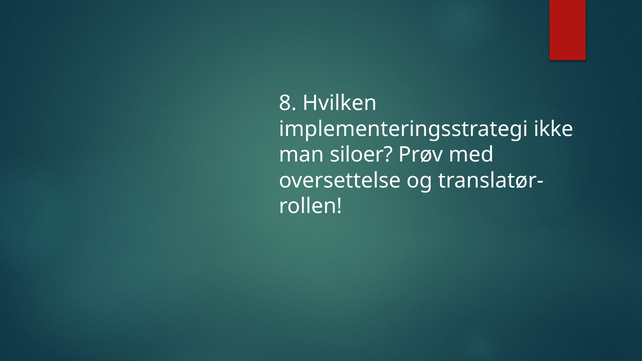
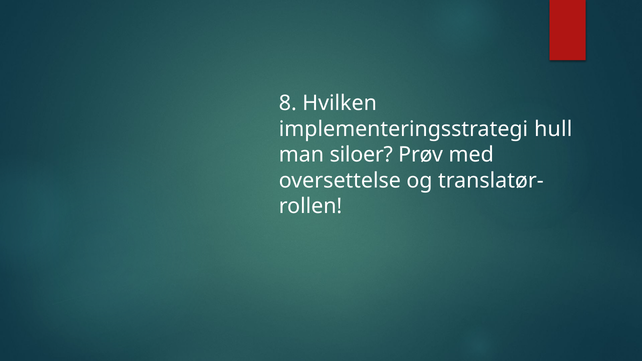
ikke: ikke -> hull (553, 129)
